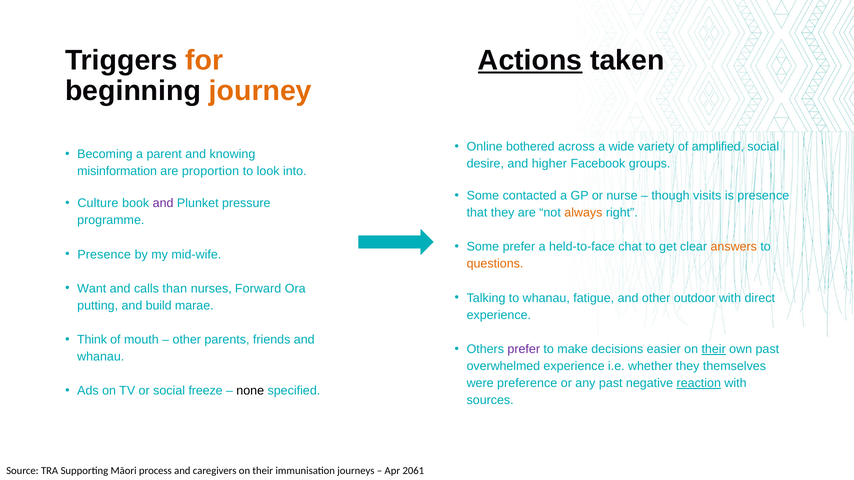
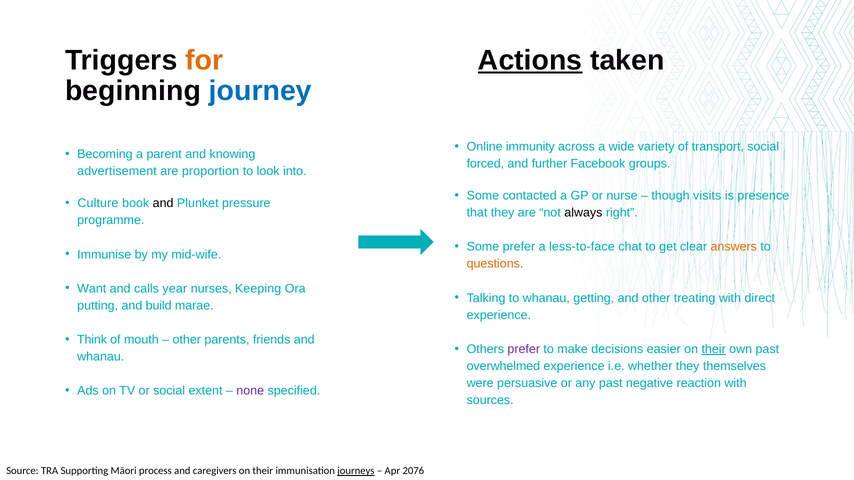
journey colour: orange -> blue (260, 91)
bothered: bothered -> immunity (530, 147)
amplified: amplified -> transport (718, 147)
desire: desire -> forced (485, 164)
higher: higher -> further (549, 164)
misinformation: misinformation -> advertisement (117, 171)
and colour: purple -> black (163, 203)
always colour: orange -> black (583, 213)
held-to-face: held-to-face -> less-to-face (582, 247)
Presence: Presence -> Immunise (104, 255)
than: than -> year (175, 289)
Forward: Forward -> Keeping (258, 289)
fatigue: fatigue -> getting (594, 298)
outdoor: outdoor -> treating (695, 298)
preference: preference -> persuasive (527, 383)
reaction underline: present -> none (699, 383)
freeze: freeze -> extent (205, 391)
none colour: black -> purple (250, 391)
journeys underline: none -> present (356, 471)
2061: 2061 -> 2076 (413, 471)
